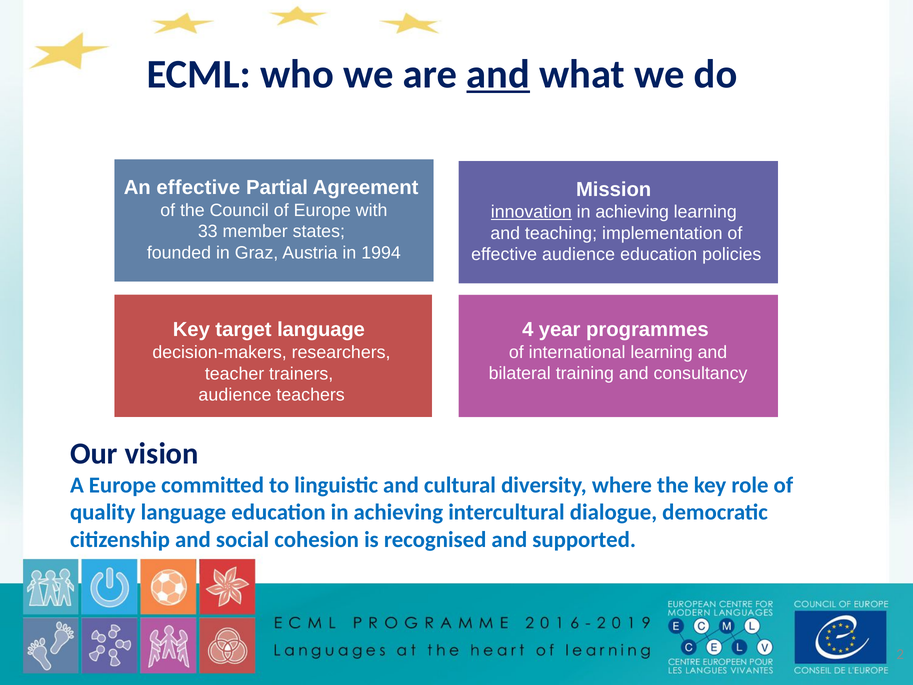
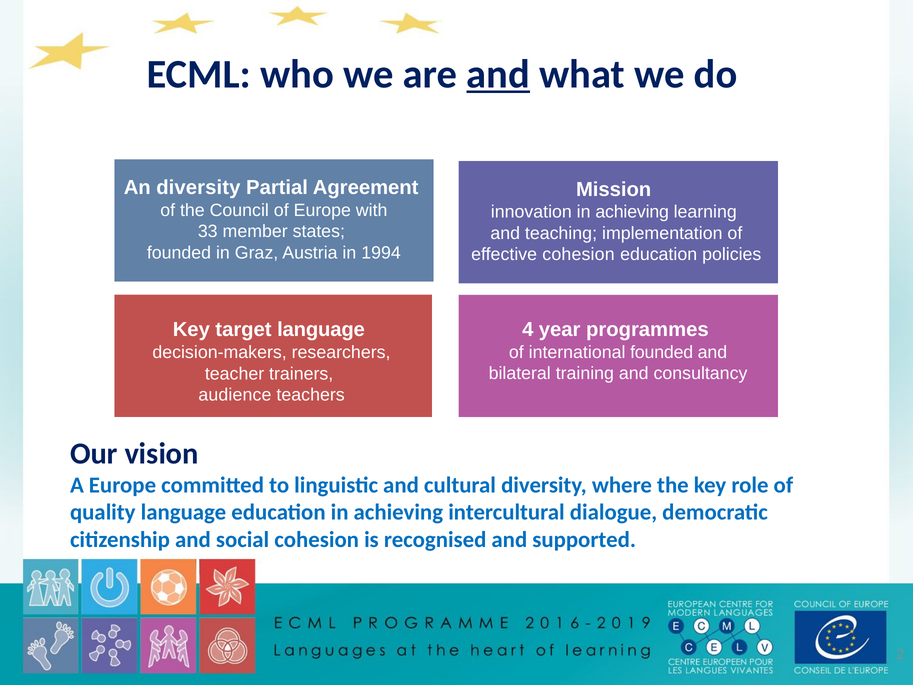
An effective: effective -> diversity (198, 187)
innovation underline: present -> none (531, 212)
effective audience: audience -> cohesion (579, 255)
international learning: learning -> founded (662, 352)
